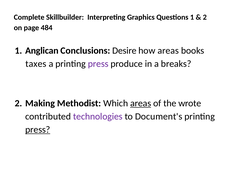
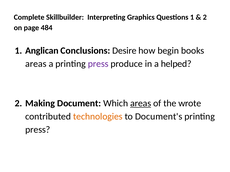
how areas: areas -> begin (168, 51)
taxes: taxes -> areas (36, 64)
breaks: breaks -> helped (176, 64)
Methodist: Methodist -> Document (79, 104)
technologies colour: purple -> orange (98, 117)
press underline: present -> none (38, 130)
